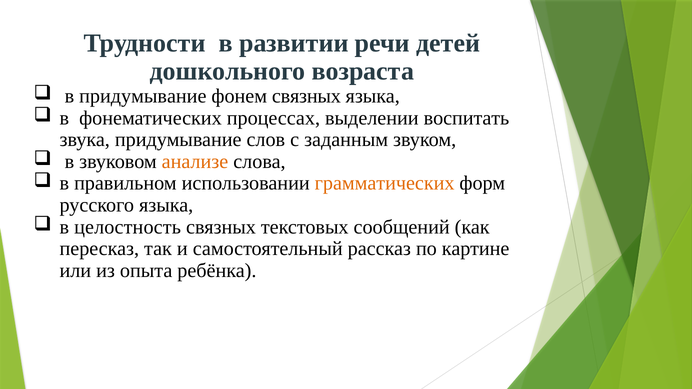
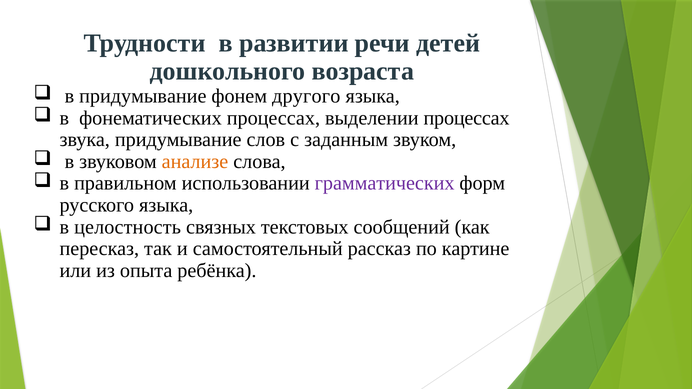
фонем связных: связных -> другого (306, 96)
выделении воспитать: воспитать -> процессах (467, 118)
грамматических colour: orange -> purple (385, 183)
